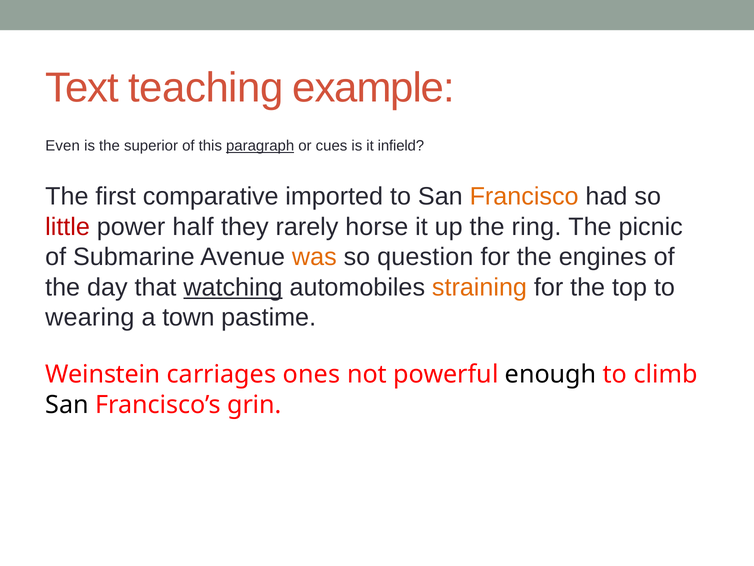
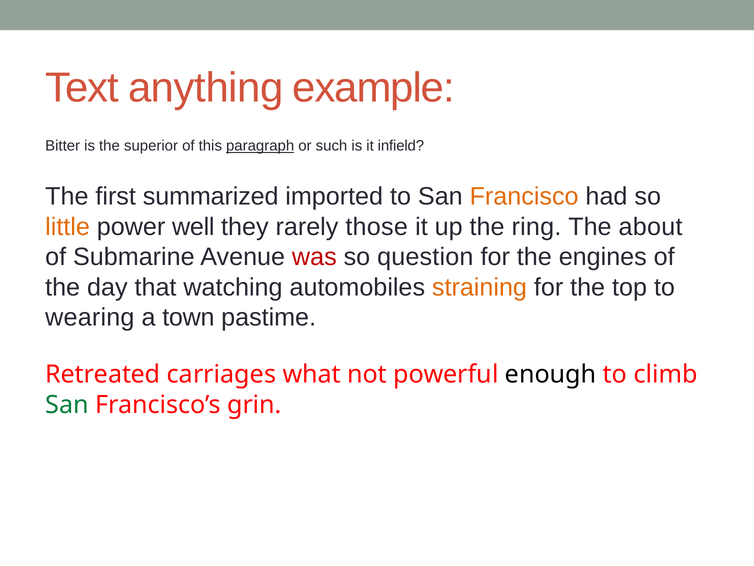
teaching: teaching -> anything (206, 88)
Even: Even -> Bitter (63, 146)
cues: cues -> such (332, 146)
comparative: comparative -> summarized (211, 196)
little colour: red -> orange (68, 227)
half: half -> well (193, 227)
horse: horse -> those (377, 227)
picnic: picnic -> about (651, 227)
was colour: orange -> red (314, 257)
watching underline: present -> none (233, 287)
Weinstein: Weinstein -> Retreated (103, 374)
ones: ones -> what (312, 374)
San colour: black -> green (67, 404)
